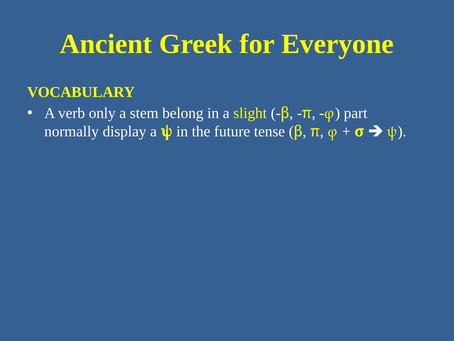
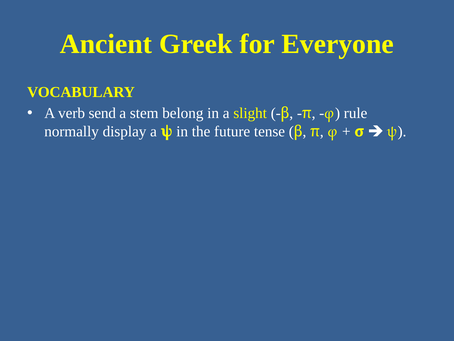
only: only -> send (102, 113)
part: part -> rule (356, 113)
